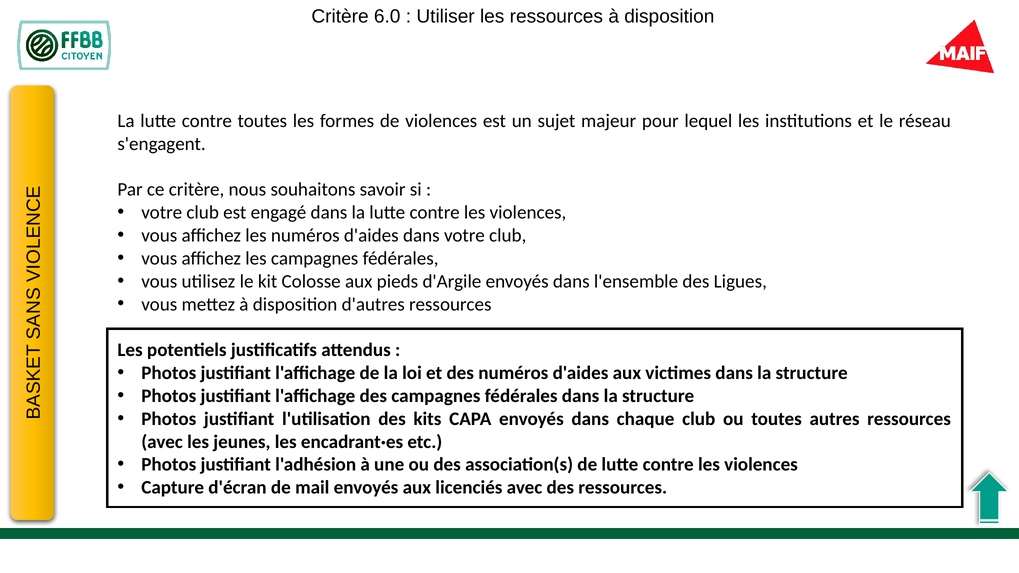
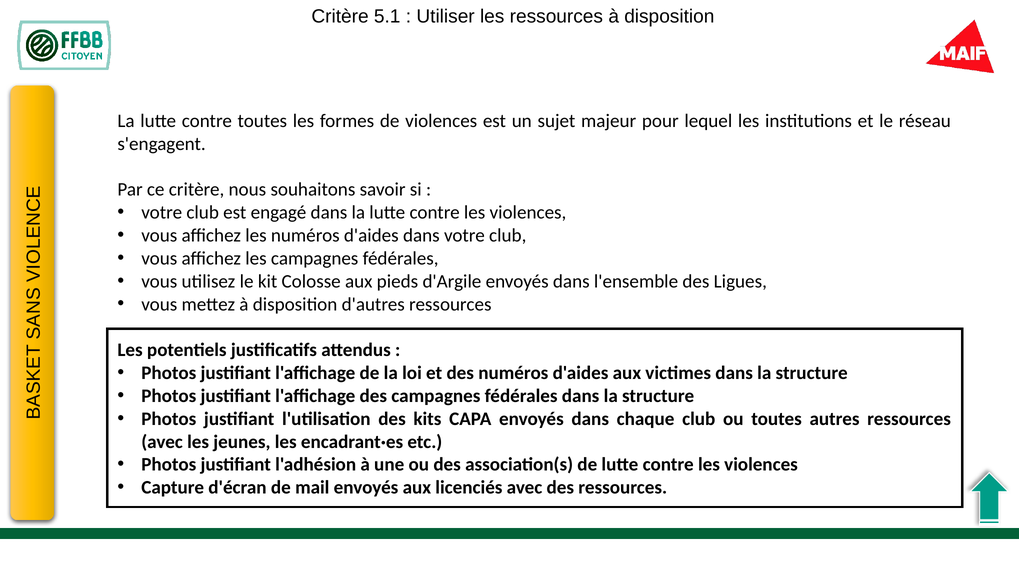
6.0: 6.0 -> 5.1 (387, 17)
